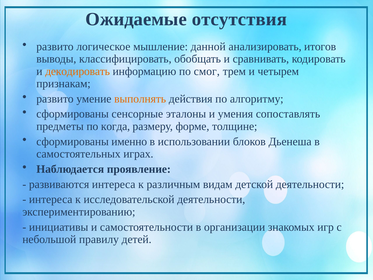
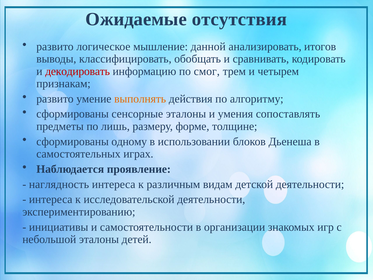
декодировать colour: orange -> red (78, 71)
когда: когда -> лишь (115, 126)
именно: именно -> одному (129, 141)
развиваются: развиваются -> наглядность (59, 184)
небольшой правилу: правилу -> эталоны (99, 239)
